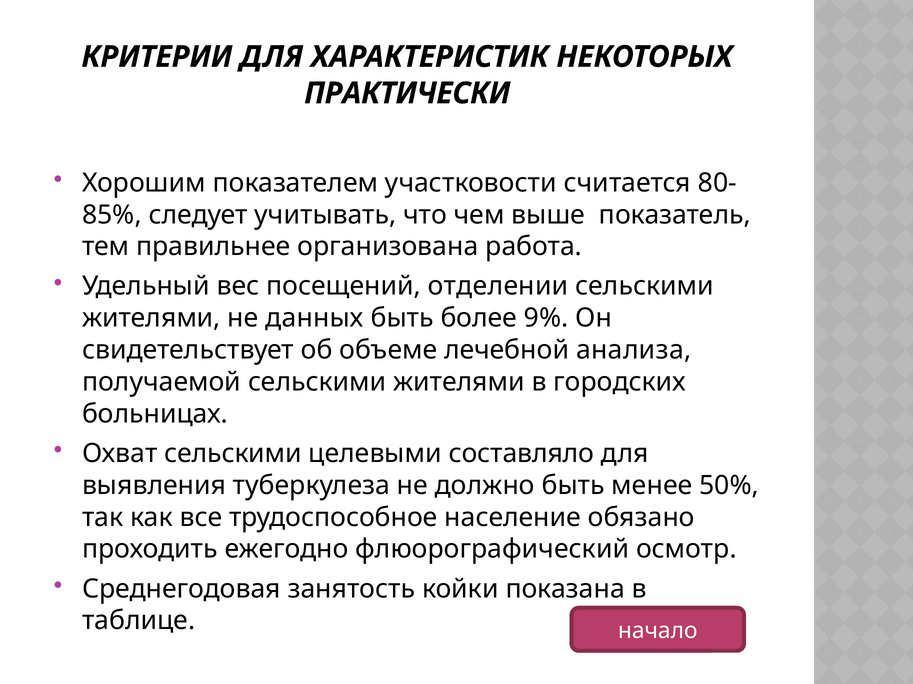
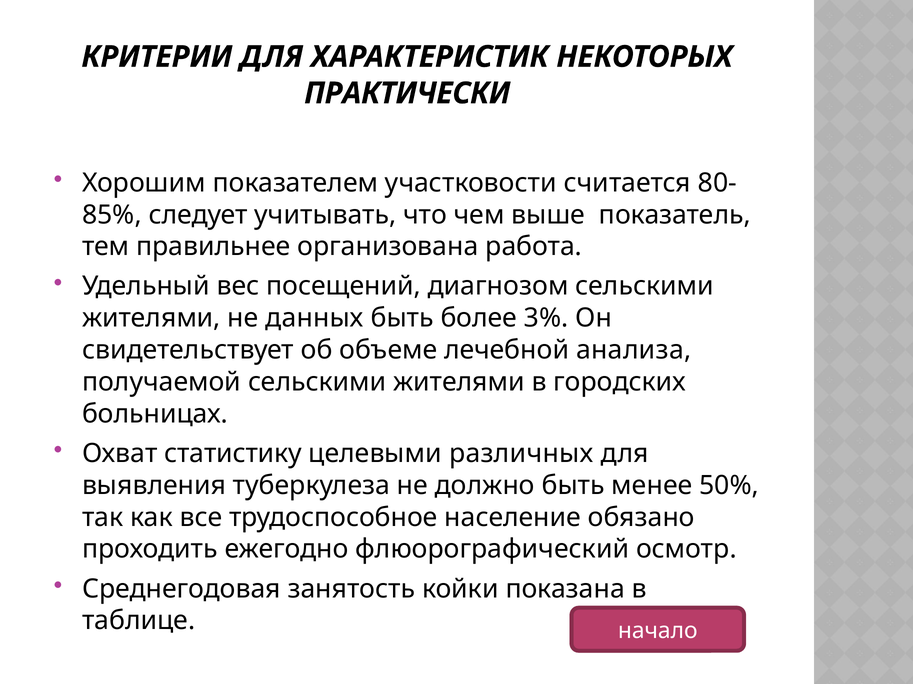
отделении: отделении -> диагнозом (498, 287)
9%: 9% -> 3% (546, 318)
Охват сельскими: сельскими -> статистику (233, 454)
составляло: составляло -> различных (521, 454)
